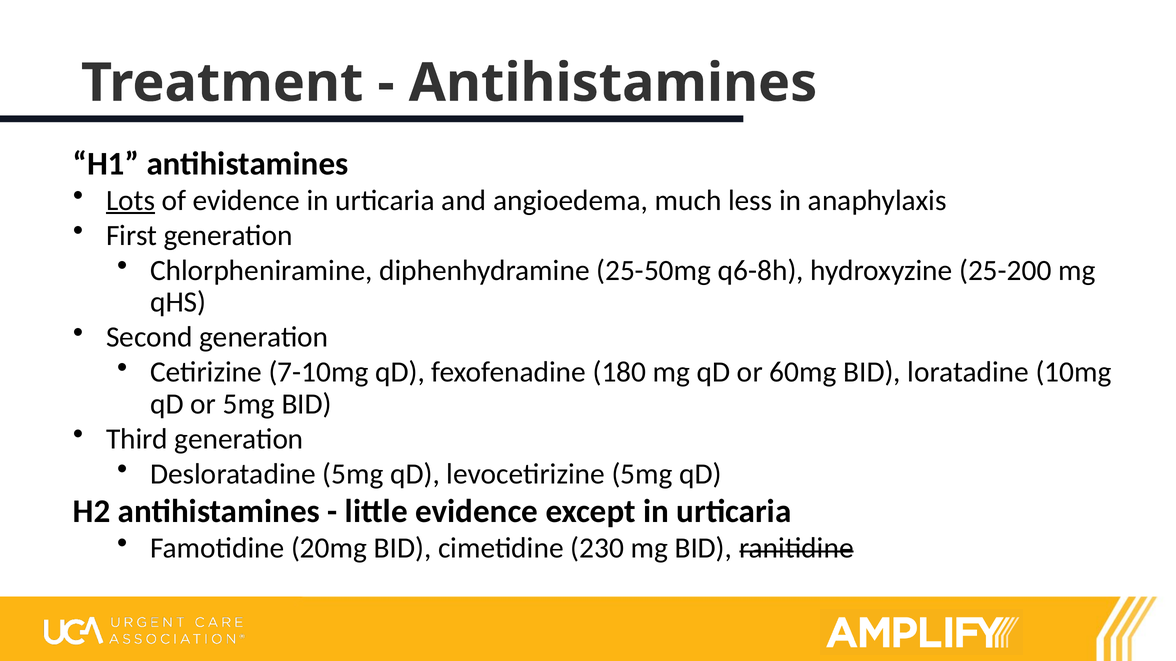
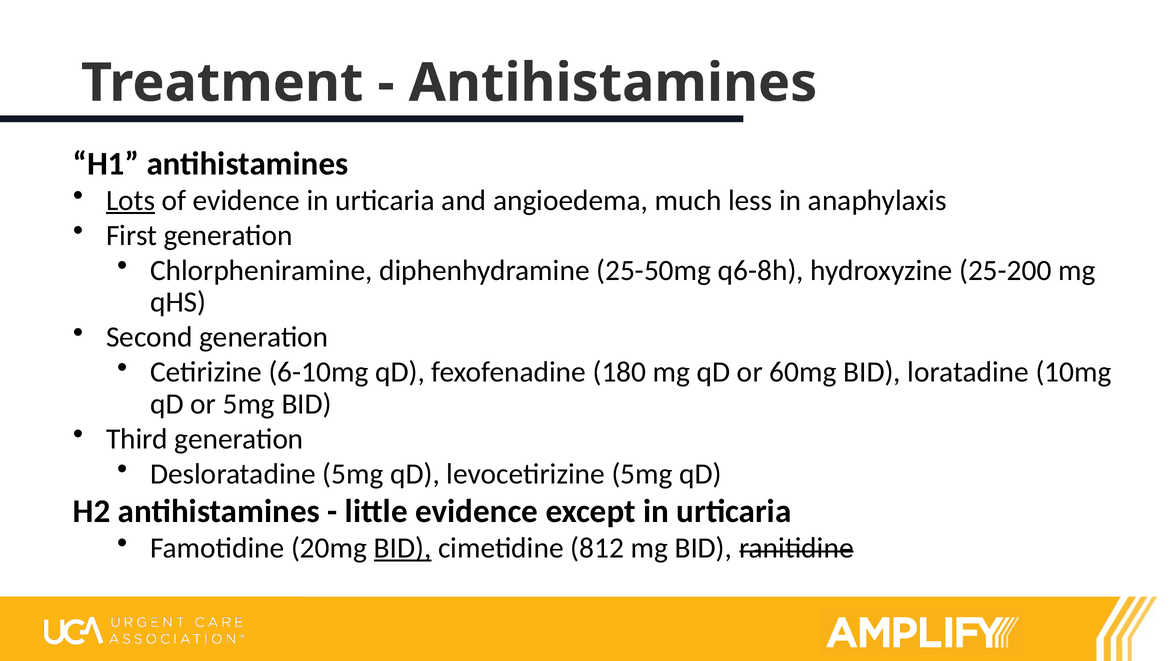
7-10mg: 7-10mg -> 6-10mg (318, 372)
BID underline: none -> present (403, 548)
230: 230 -> 812 (597, 548)
